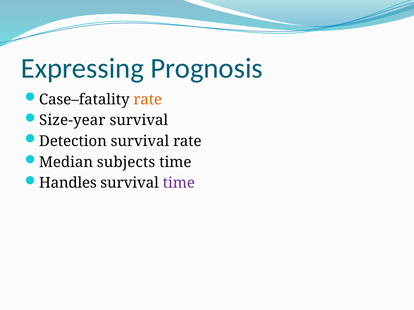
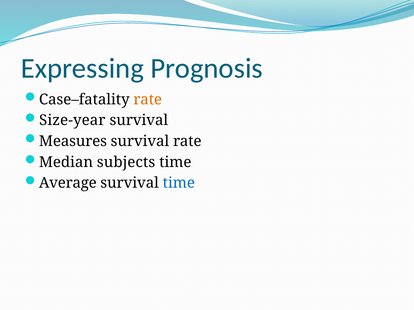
Detection: Detection -> Measures (73, 142)
Handles: Handles -> Average (68, 183)
time colour: purple -> blue (179, 183)
